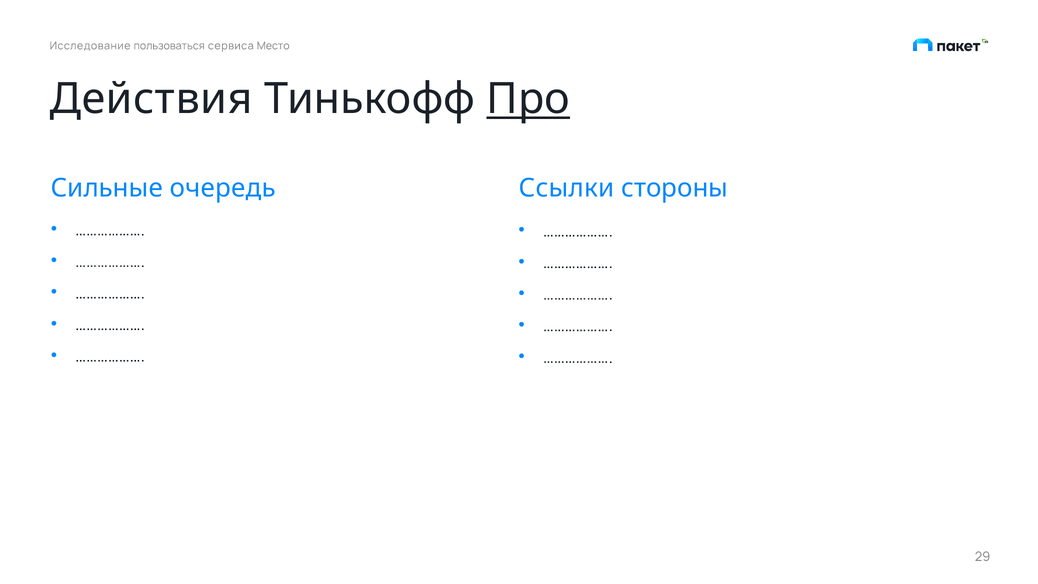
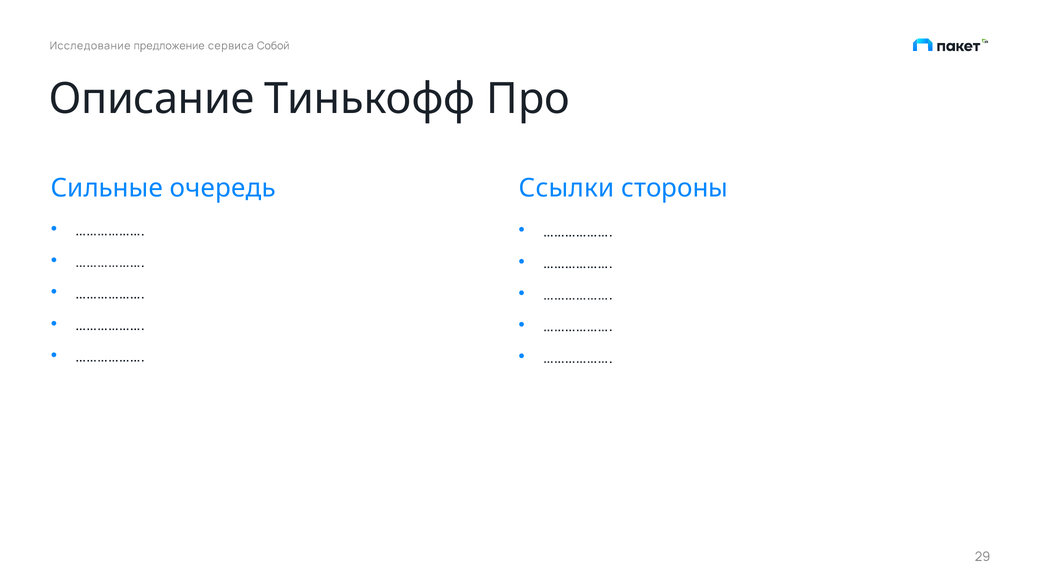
пользоваться: пользоваться -> предложение (169, 46)
Место: Место -> Собой (273, 46)
Действия: Действия -> Описание (152, 99)
Про underline: present -> none (528, 99)
